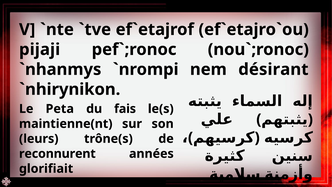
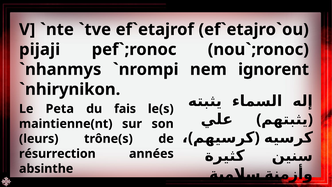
désirant: désirant -> ignorent (274, 69)
reconnurent: reconnurent -> résurrection (57, 153)
glorifiait: glorifiait -> absinthe (46, 168)
